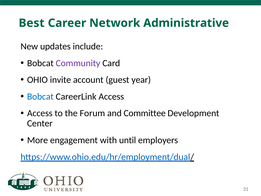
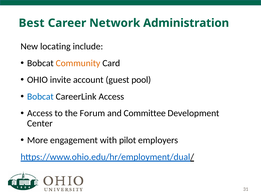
Administrative: Administrative -> Administration (186, 23)
updates: updates -> locating (55, 46)
Community colour: purple -> orange (78, 63)
year: year -> pool (141, 80)
until: until -> pilot (128, 140)
